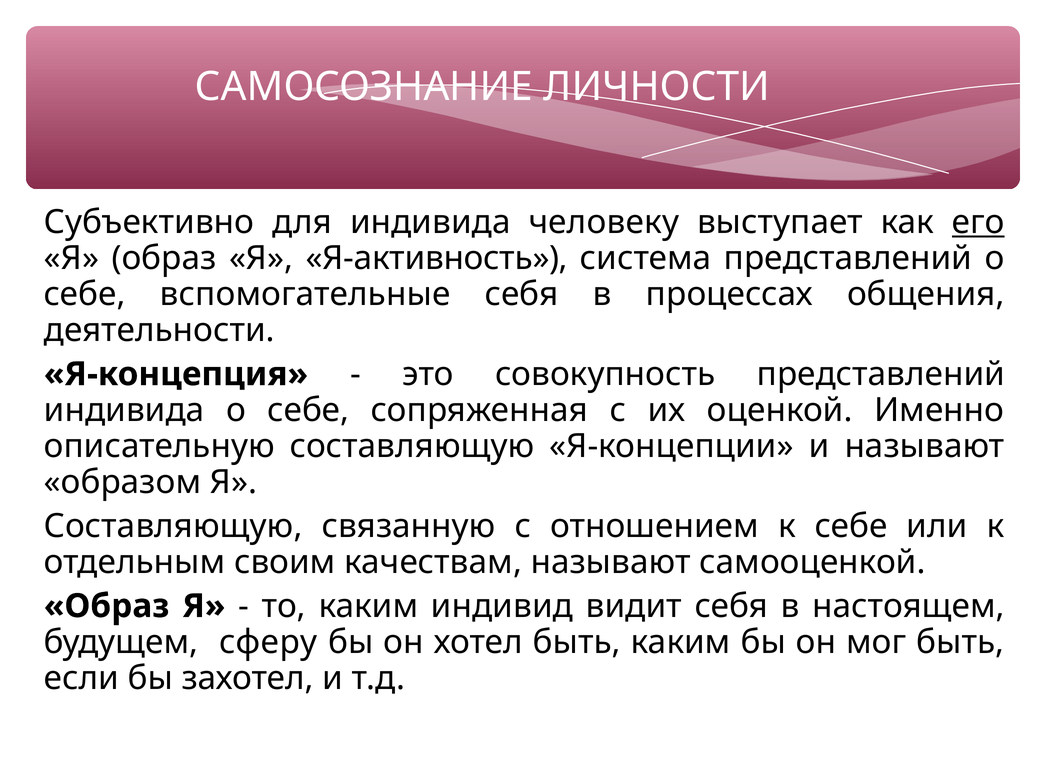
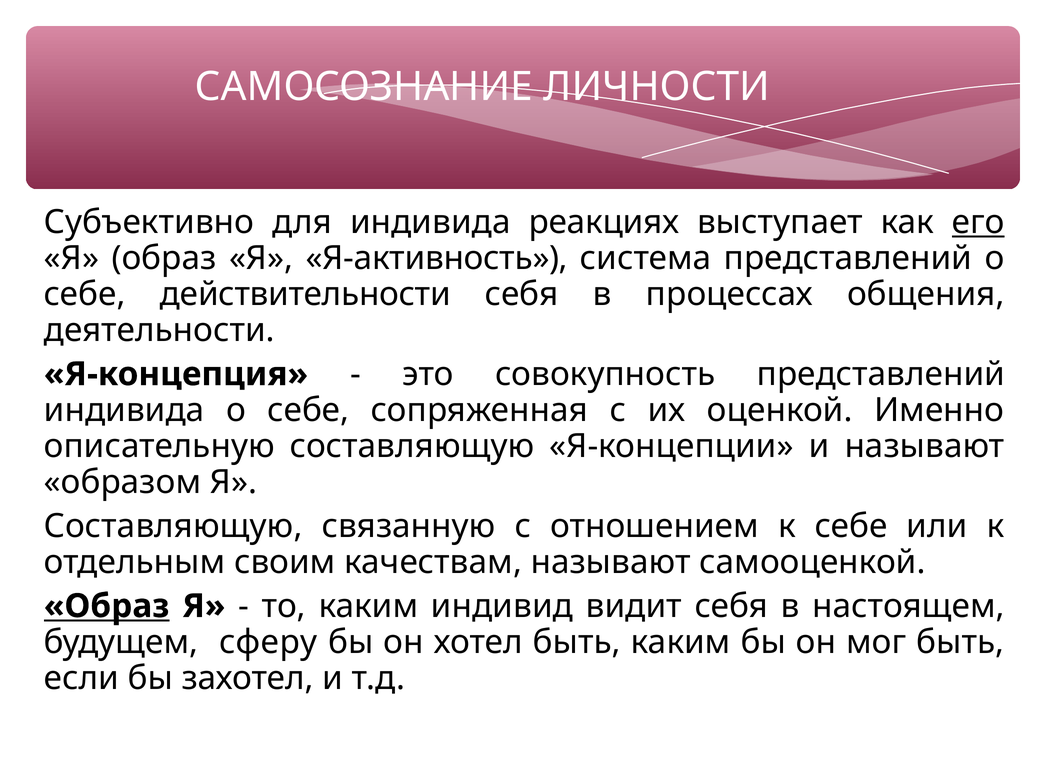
человеку: человеку -> реакциях (604, 222)
вспомогательные: вспомогательные -> действительности (305, 294)
Образ underline: none -> present (107, 606)
